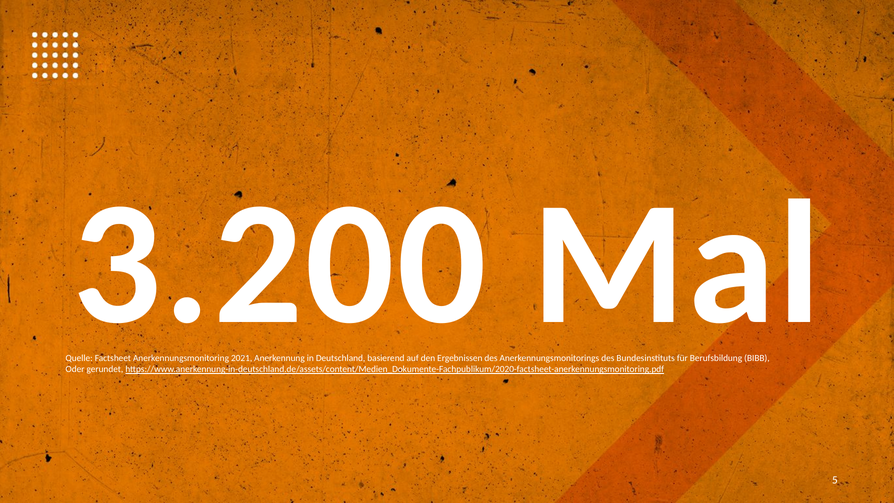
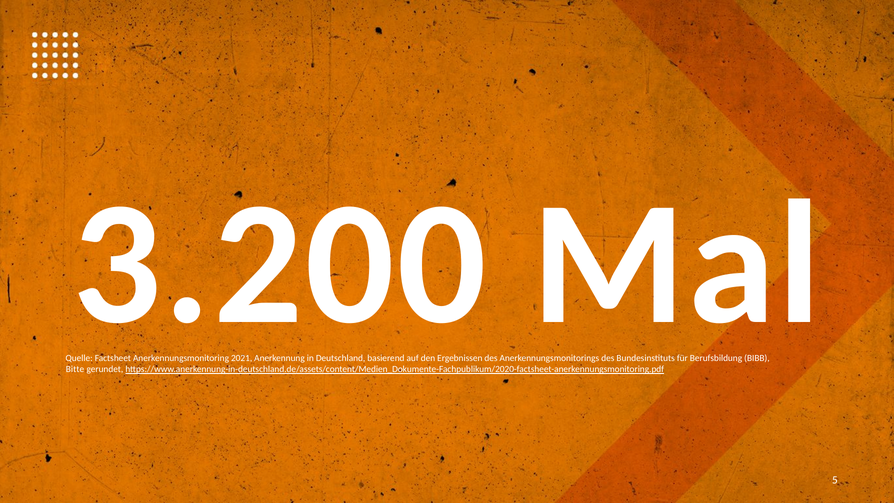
Oder: Oder -> Bitte (75, 369)
